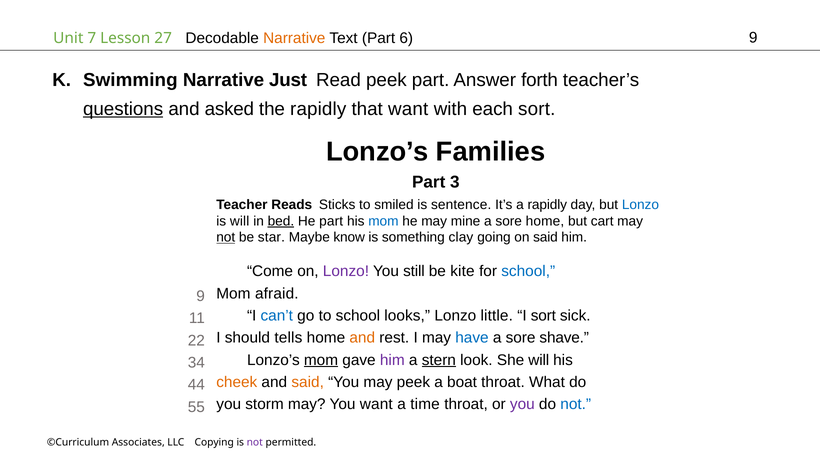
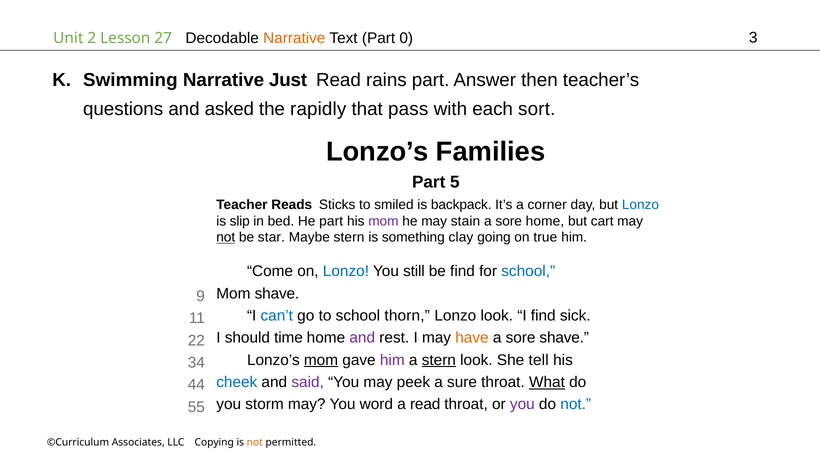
6: 6 -> 0 (406, 38)
7: 7 -> 2 (92, 38)
9: 9 -> 3 (753, 38)
Read peek: peek -> rains (386, 80)
forth: forth -> then (539, 80)
questions underline: present -> none (123, 109)
that want: want -> pass (408, 109)
3: 3 -> 5 (455, 182)
sentence: sentence -> backpack (461, 205)
a rapidly: rapidly -> corner (547, 205)
is will: will -> slip (240, 221)
bed underline: present -> none (281, 221)
mom colour: blue -> purple (383, 221)
mine: mine -> stain (465, 221)
Maybe know: know -> stern (349, 238)
on said: said -> true (545, 238)
Lonzo colour: purple -> blue (346, 271)
be kite: kite -> find (463, 271)
Mom afraid: afraid -> shave (277, 294)
looks: looks -> thorn (407, 316)
Lonzo little: little -> look (497, 316)
I sort: sort -> find (543, 316)
tells: tells -> time (289, 338)
and colour: orange -> purple (362, 338)
have colour: blue -> orange (472, 338)
She will: will -> tell (539, 360)
cheek colour: orange -> blue (237, 382)
said colour: orange -> purple (308, 382)
boat: boat -> sure (462, 382)
What underline: none -> present (547, 382)
You want: want -> word (376, 405)
a time: time -> read (425, 405)
not colour: purple -> orange (255, 442)
